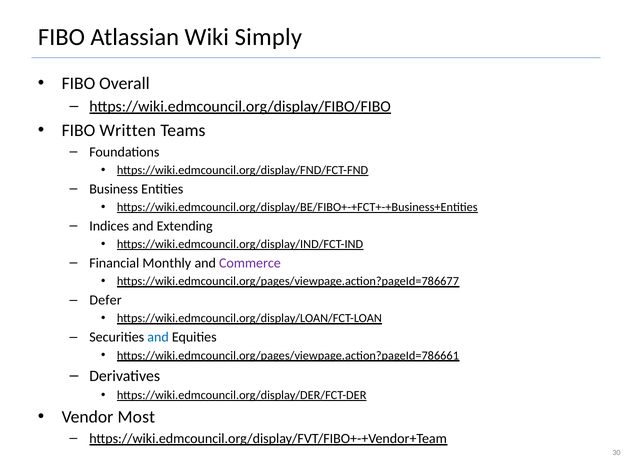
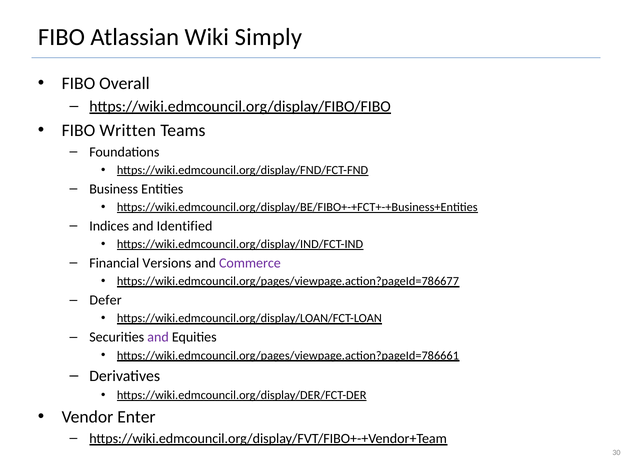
Extending: Extending -> Identified (185, 226)
Monthly: Monthly -> Versions (167, 263)
and colour: blue -> purple (158, 337)
Most: Most -> Enter (136, 417)
